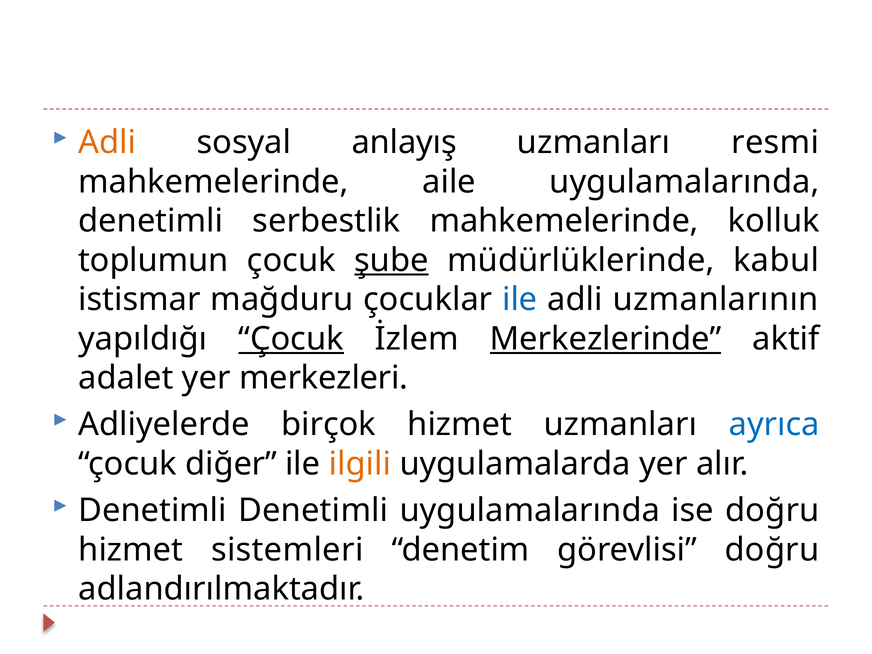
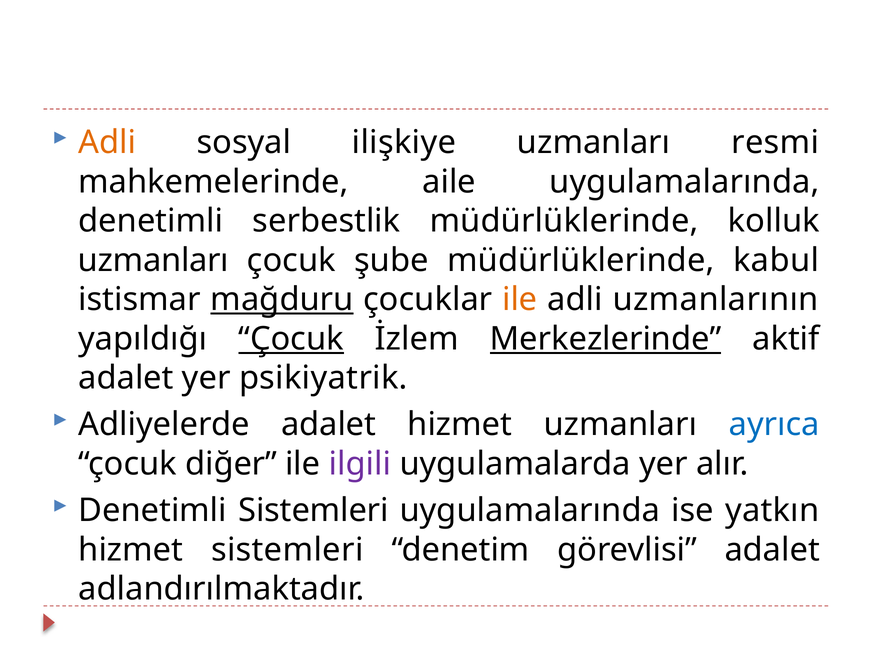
anlayış: anlayış -> ilişkiye (404, 142)
serbestlik mahkemelerinde: mahkemelerinde -> müdürlüklerinde (564, 221)
toplumun: toplumun -> uzmanları (153, 260)
şube underline: present -> none (392, 260)
mağduru underline: none -> present (282, 300)
ile colour: blue -> orange (520, 300)
merkezleri: merkezleri -> psikiyatrik (323, 378)
Adliyelerde birçok: birçok -> adalet (329, 425)
ilgili colour: orange -> purple (360, 464)
Denetimli Denetimli: Denetimli -> Sistemleri (313, 511)
ise doğru: doğru -> yatkın (772, 511)
görevlisi doğru: doğru -> adalet (772, 550)
